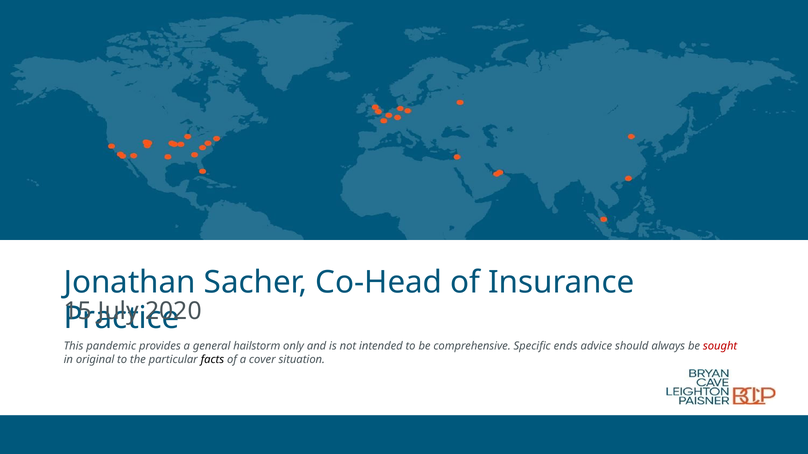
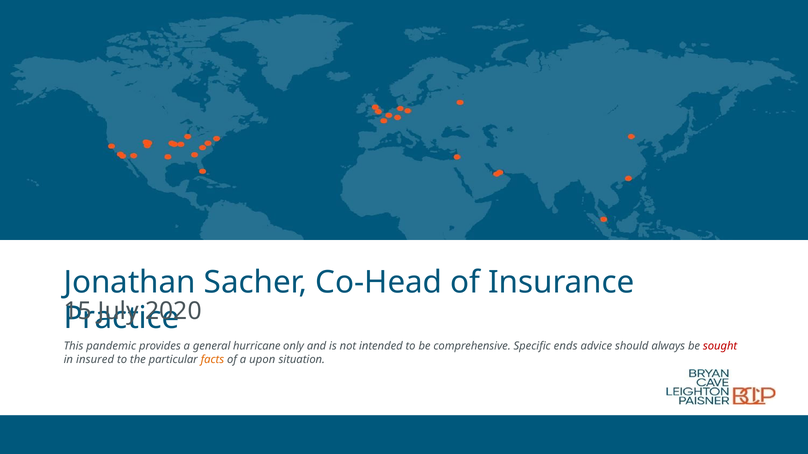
hailstorm: hailstorm -> hurricane (257, 346)
original: original -> insured (95, 360)
facts colour: black -> orange (212, 360)
cover: cover -> upon (262, 360)
